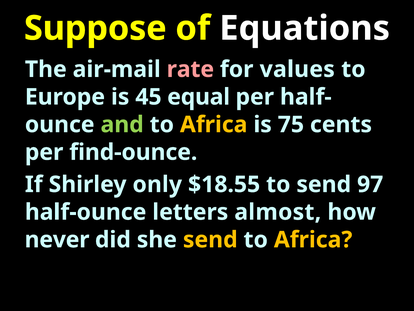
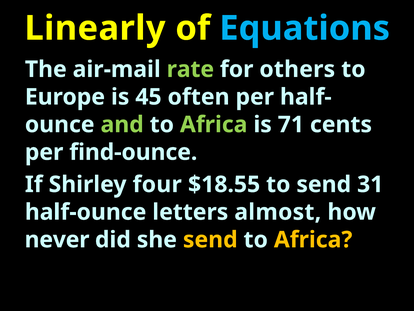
Suppose: Suppose -> Linearly (95, 28)
Equations colour: white -> light blue (305, 28)
rate colour: pink -> light green (190, 69)
values: values -> others (297, 69)
equal: equal -> often (199, 97)
Africa colour: yellow -> light green (214, 124)
75: 75 -> 71 (291, 124)
only: only -> four (157, 184)
97: 97 -> 31 (370, 184)
